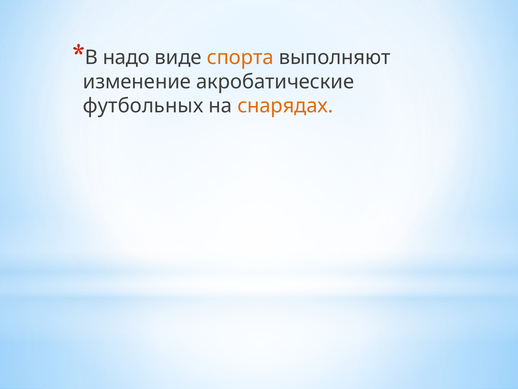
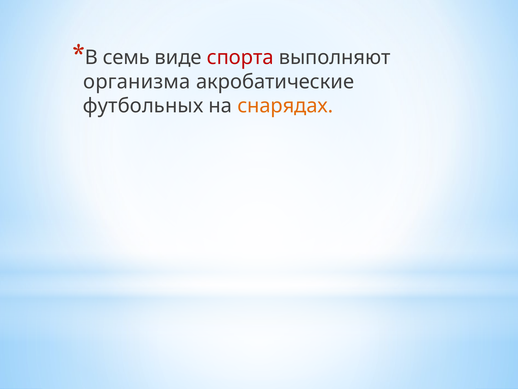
надо: надо -> семь (126, 57)
спорта colour: orange -> red (240, 57)
изменение: изменение -> организма (137, 82)
